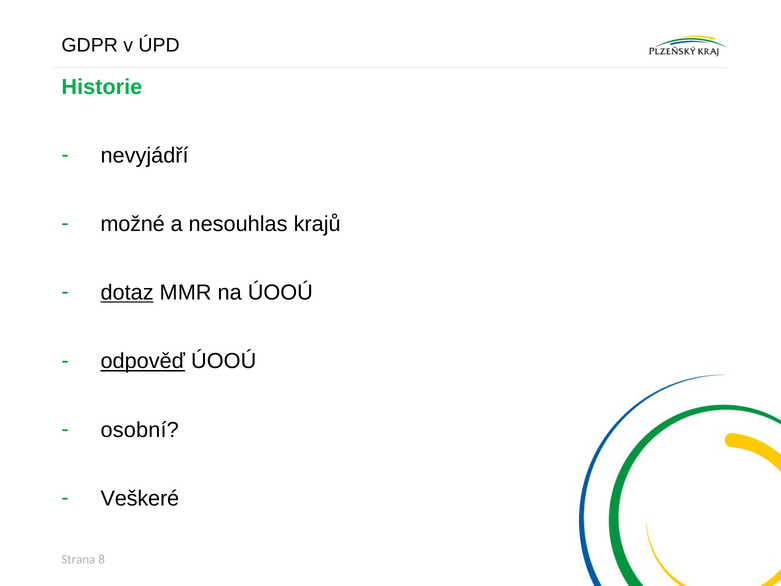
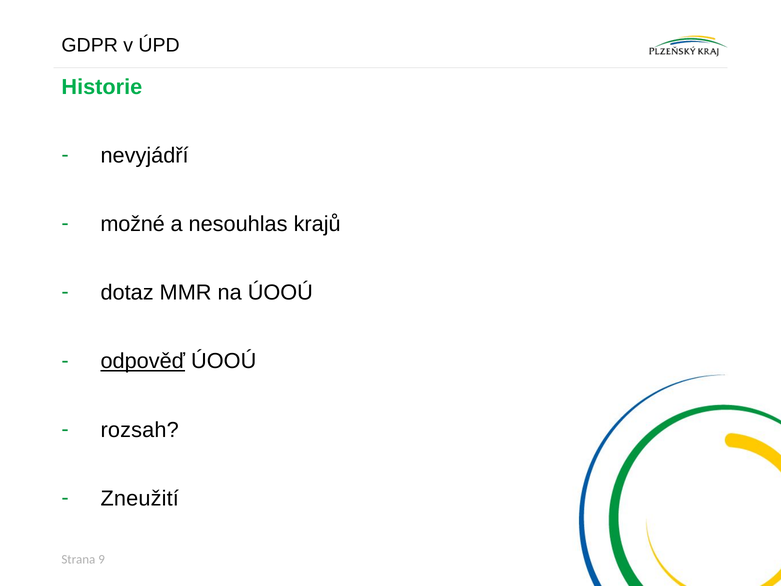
dotaz underline: present -> none (127, 293)
osobní: osobní -> rozsah (140, 430)
Veškeré: Veškeré -> Zneužití (140, 498)
8: 8 -> 9 (102, 559)
